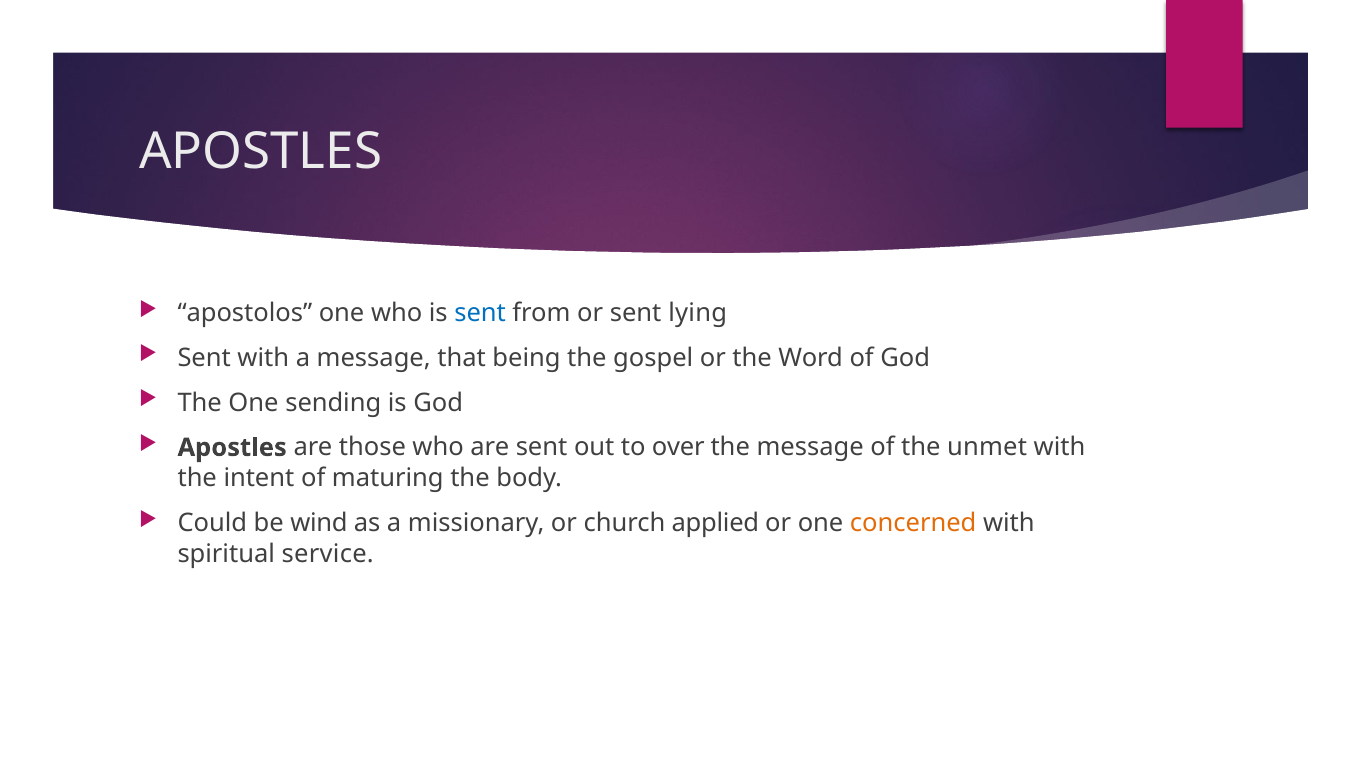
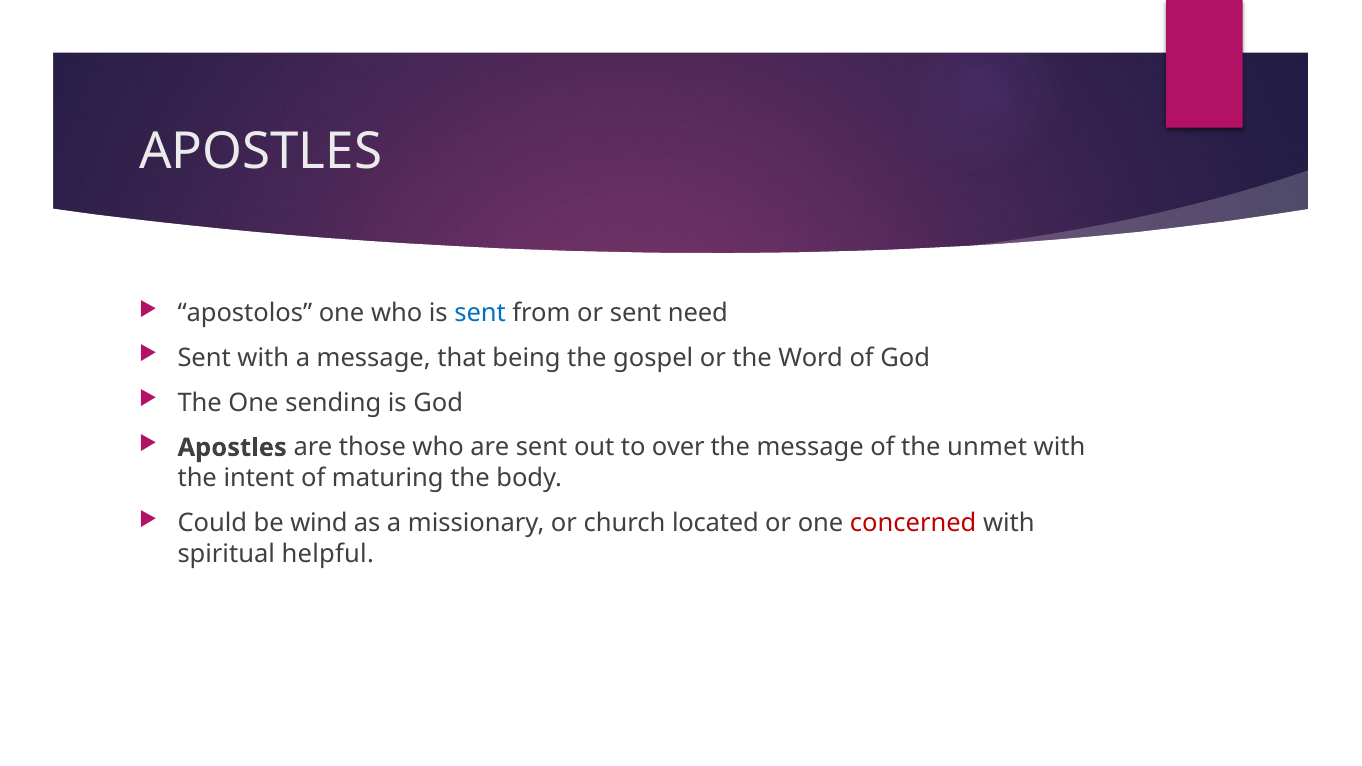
lying: lying -> need (698, 313)
applied: applied -> located (715, 523)
concerned colour: orange -> red (913, 523)
service: service -> helpful (328, 554)
